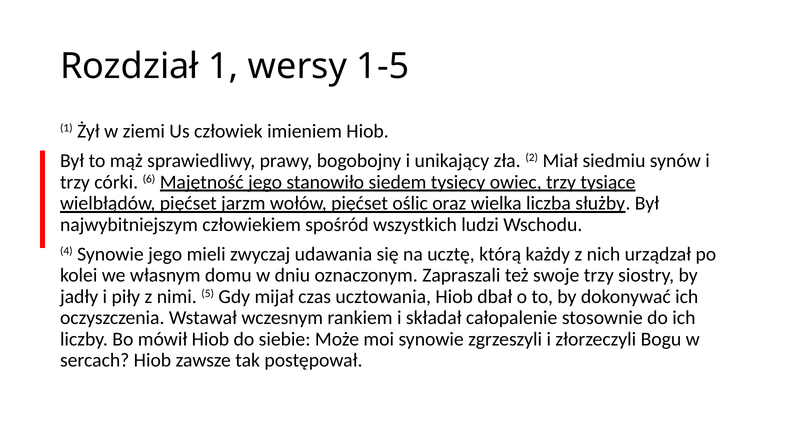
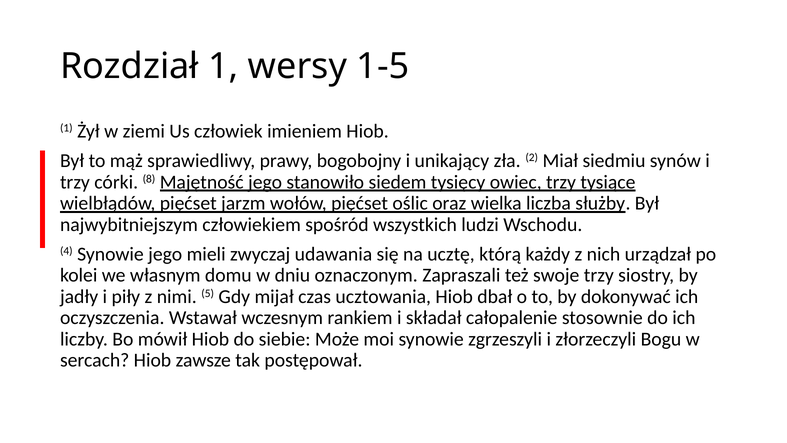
6: 6 -> 8 (149, 179)
